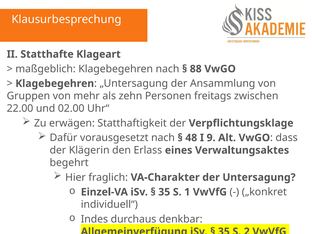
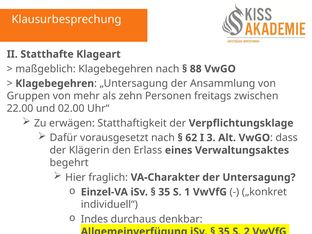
48: 48 -> 62 (191, 138)
9: 9 -> 3 (211, 138)
